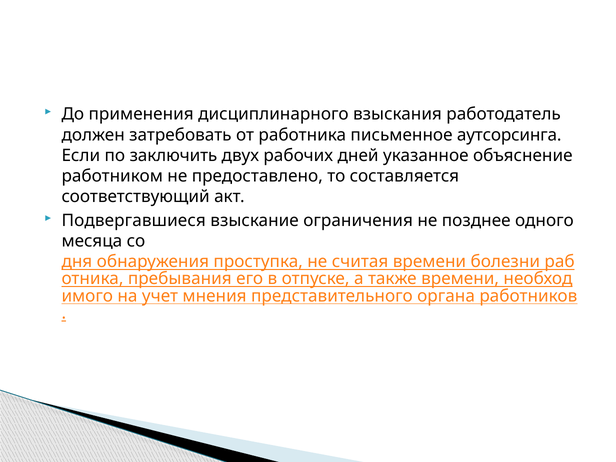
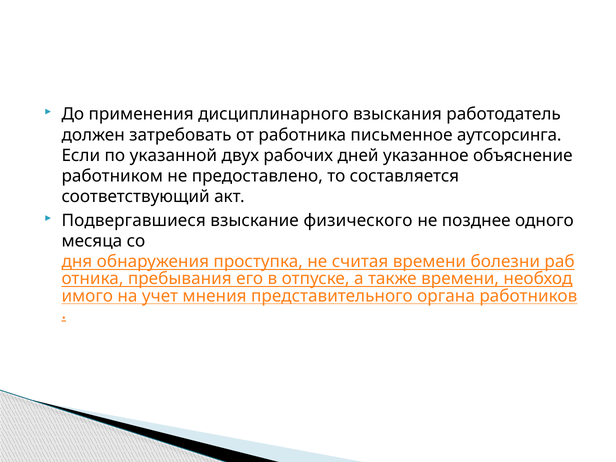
заключить: заключить -> указанной (173, 155)
ограничения: ограничения -> физического (358, 221)
